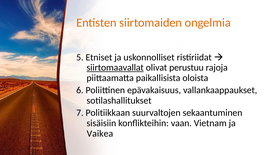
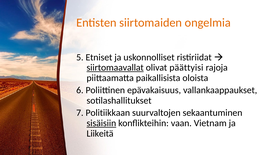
perustuu: perustuu -> päättyisi (186, 68)
sisäisiin underline: none -> present (101, 123)
Vaikea: Vaikea -> Liikeitä (100, 134)
